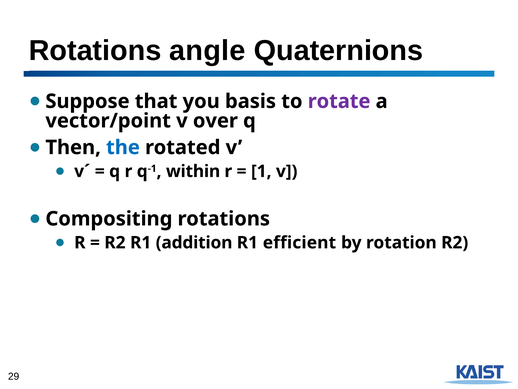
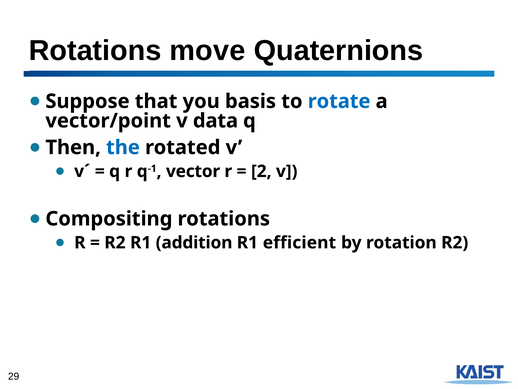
angle: angle -> move (207, 51)
rotate colour: purple -> blue (339, 101)
over: over -> data (215, 121)
within: within -> vector (193, 171)
1: 1 -> 2 (261, 171)
